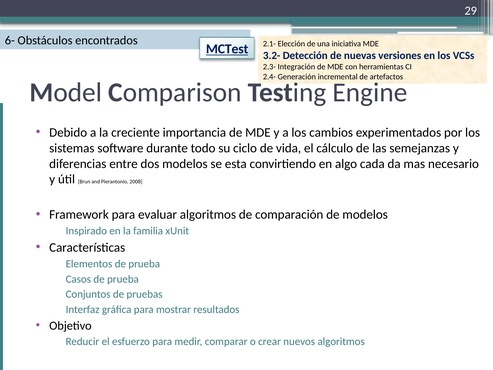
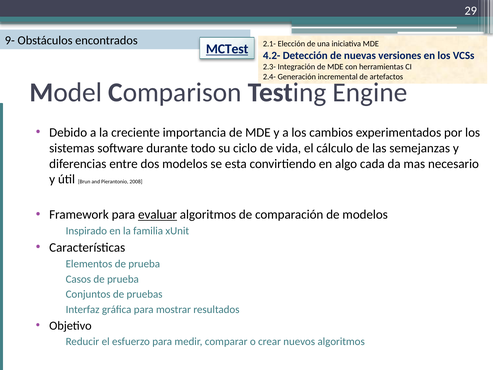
6-: 6- -> 9- (10, 40)
3.2-: 3.2- -> 4.2- (272, 55)
evaluar underline: none -> present (158, 215)
